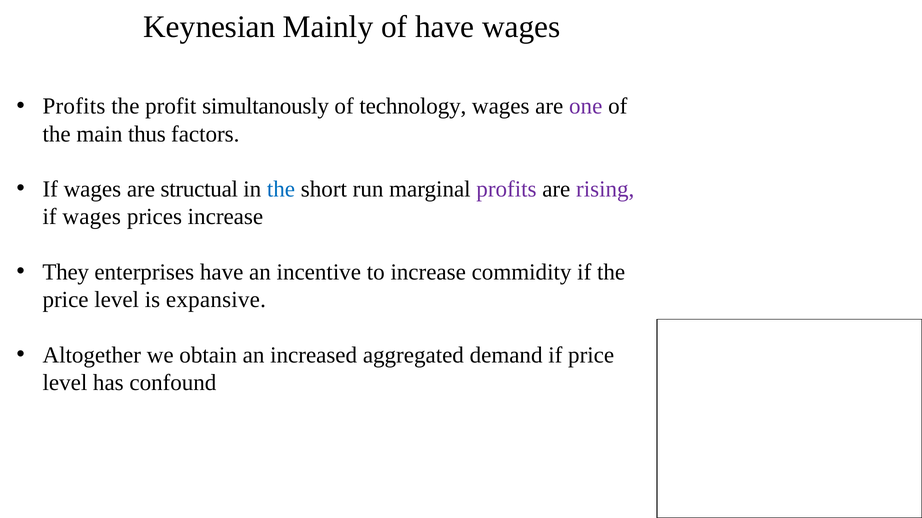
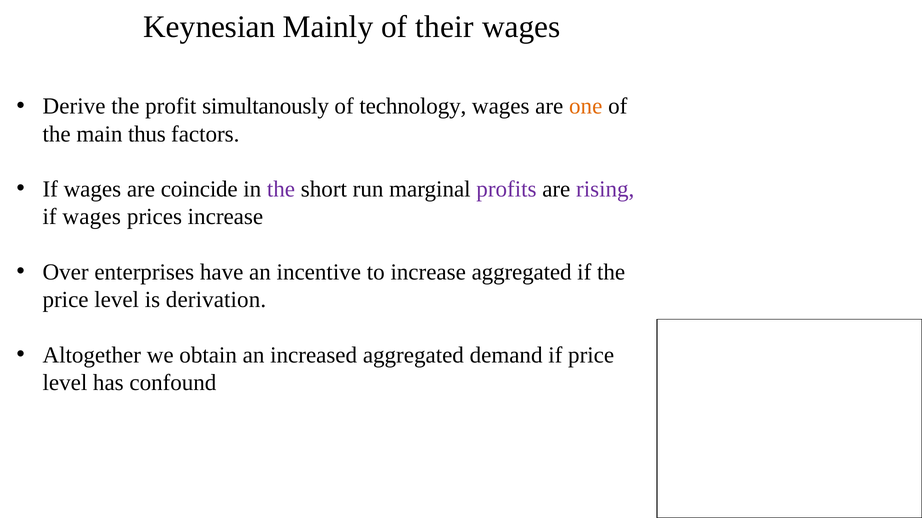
of have: have -> their (444, 27)
Profits: Profits -> Derive (74, 106)
one colour: purple -> orange (586, 106)
structual: structual -> coincide (199, 189)
the colour: blue -> purple (281, 189)
They: They -> Over (66, 272)
increase commidity: commidity -> aggregated (522, 272)
expansive: expansive -> derivation (216, 300)
